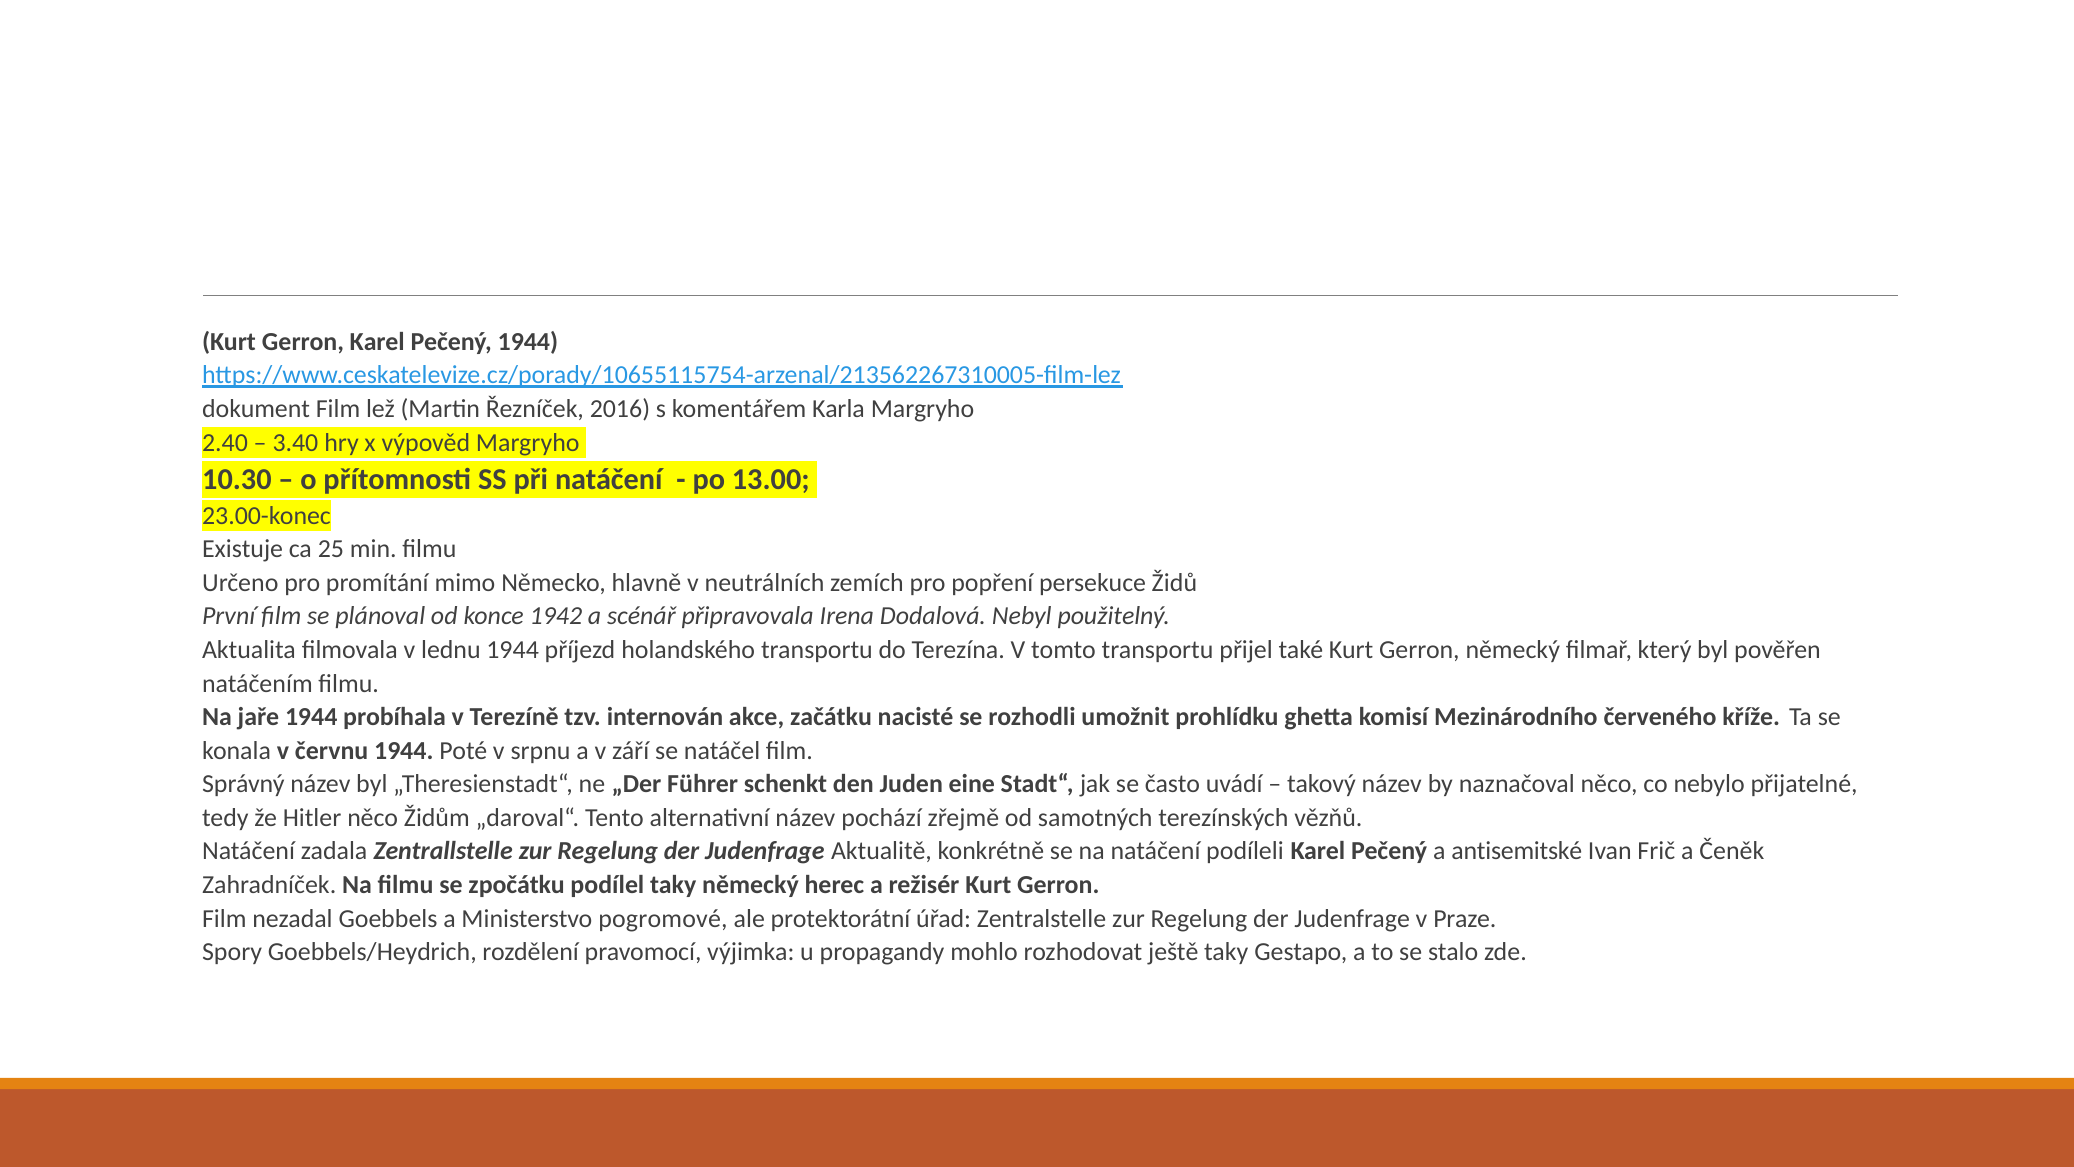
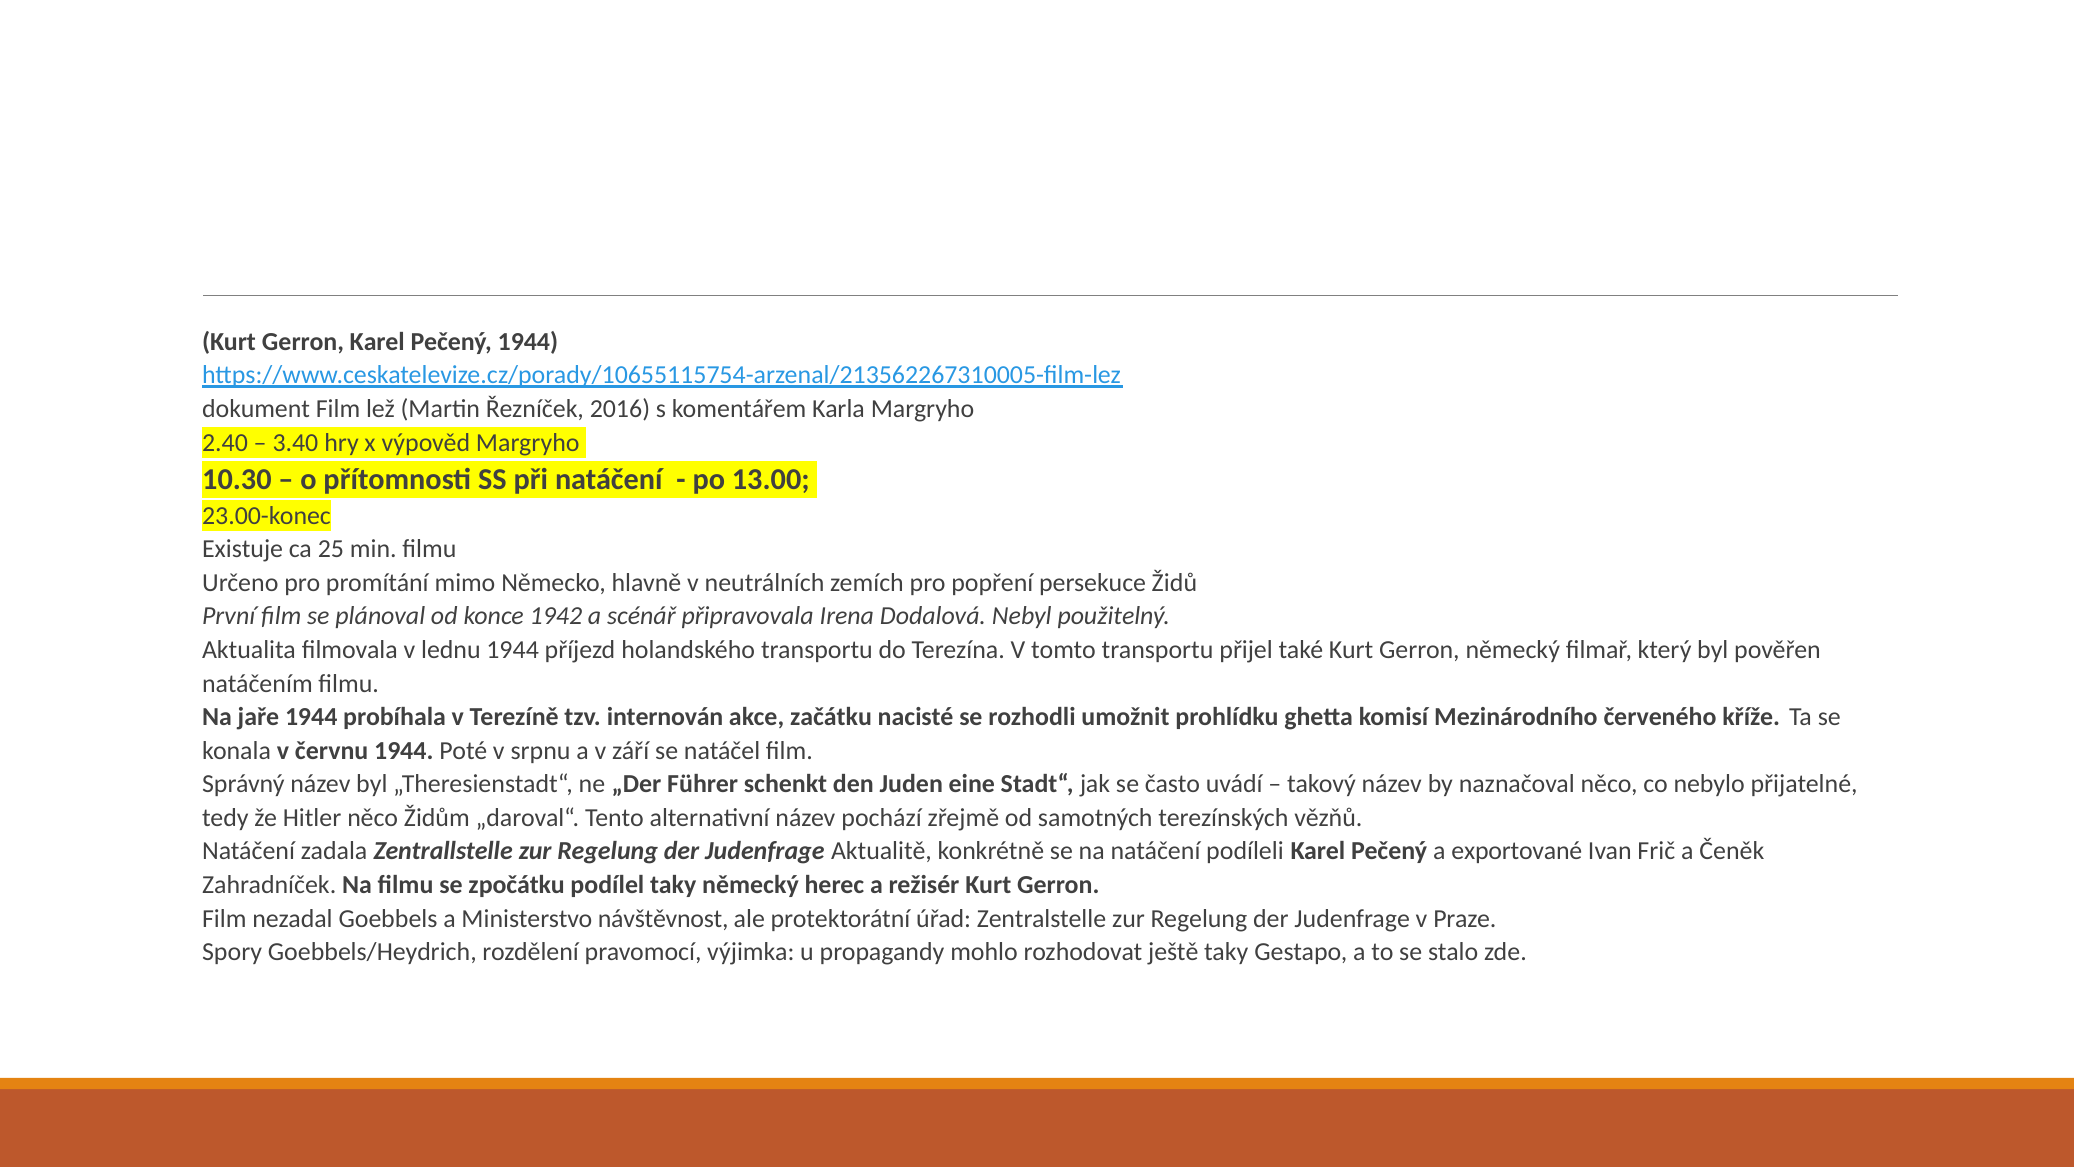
antisemitské: antisemitské -> exportované (1517, 851)
pogromové: pogromové -> návštěvnost (663, 918)
